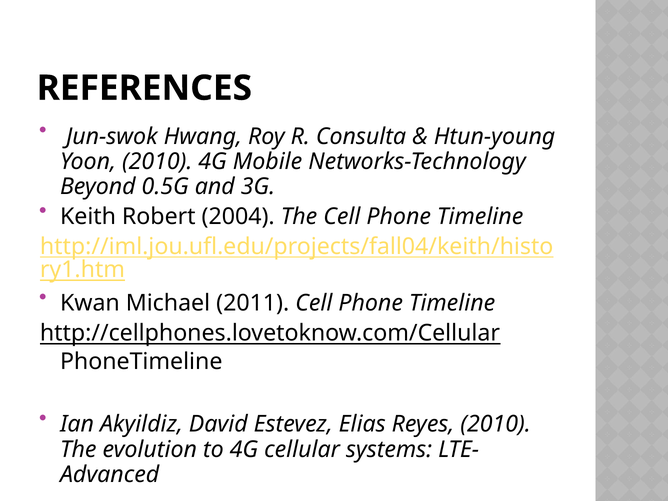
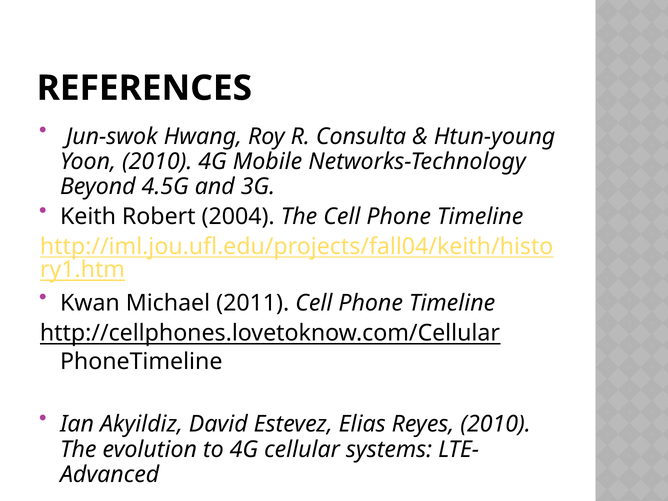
0.5G: 0.5G -> 4.5G (165, 186)
